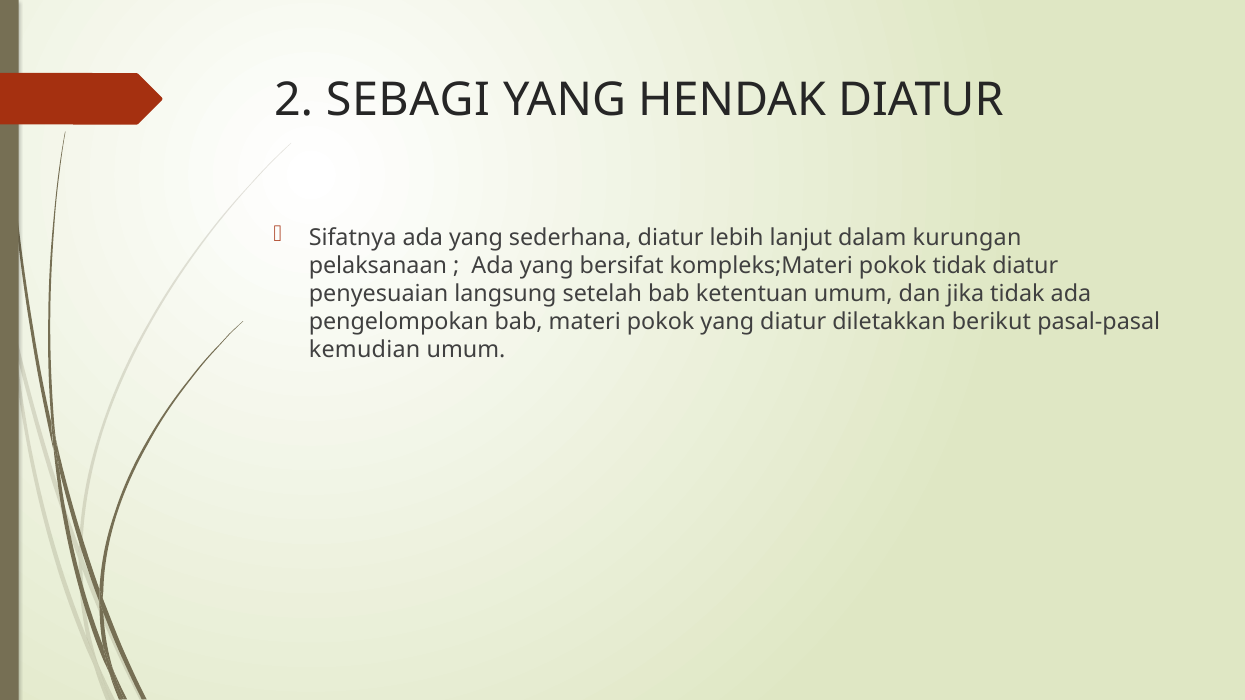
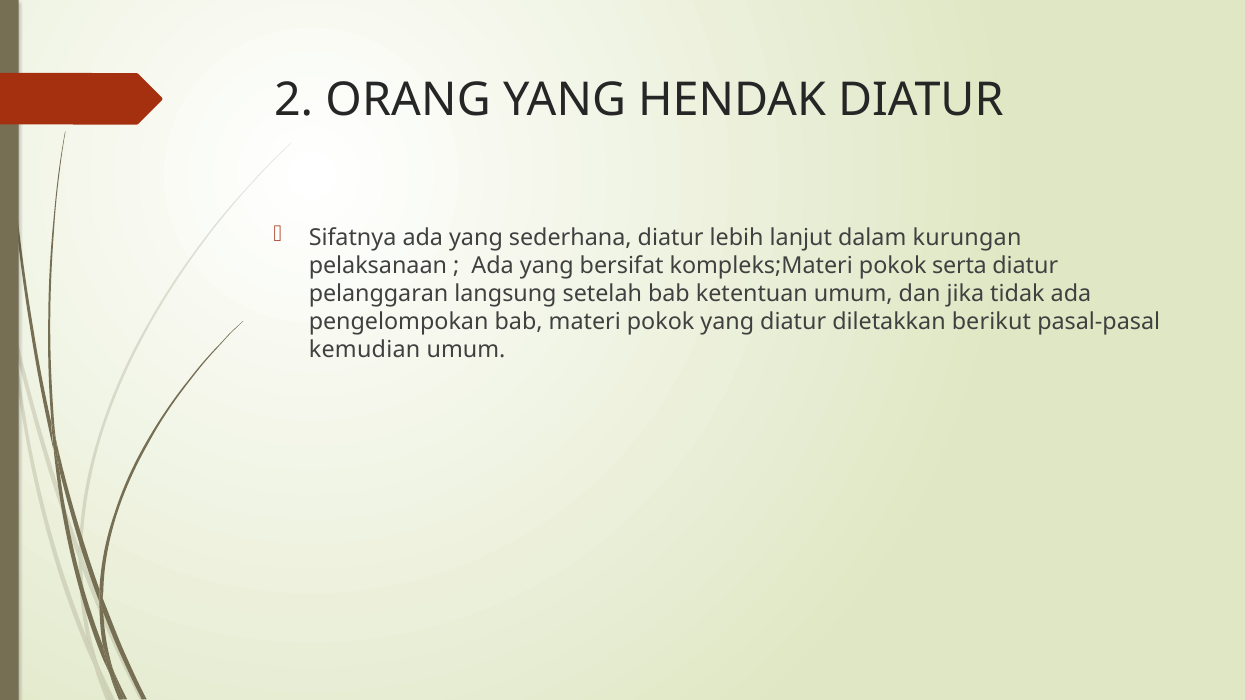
SEBAGI: SEBAGI -> ORANG (408, 100)
pokok tidak: tidak -> serta (960, 266)
penyesuaian: penyesuaian -> pelanggaran (379, 294)
